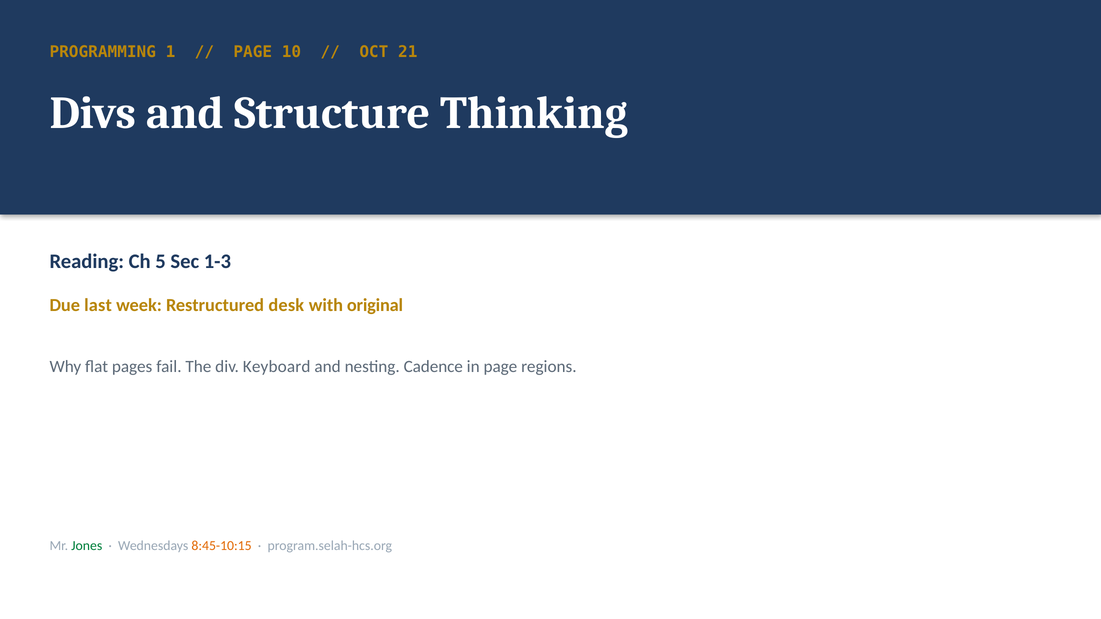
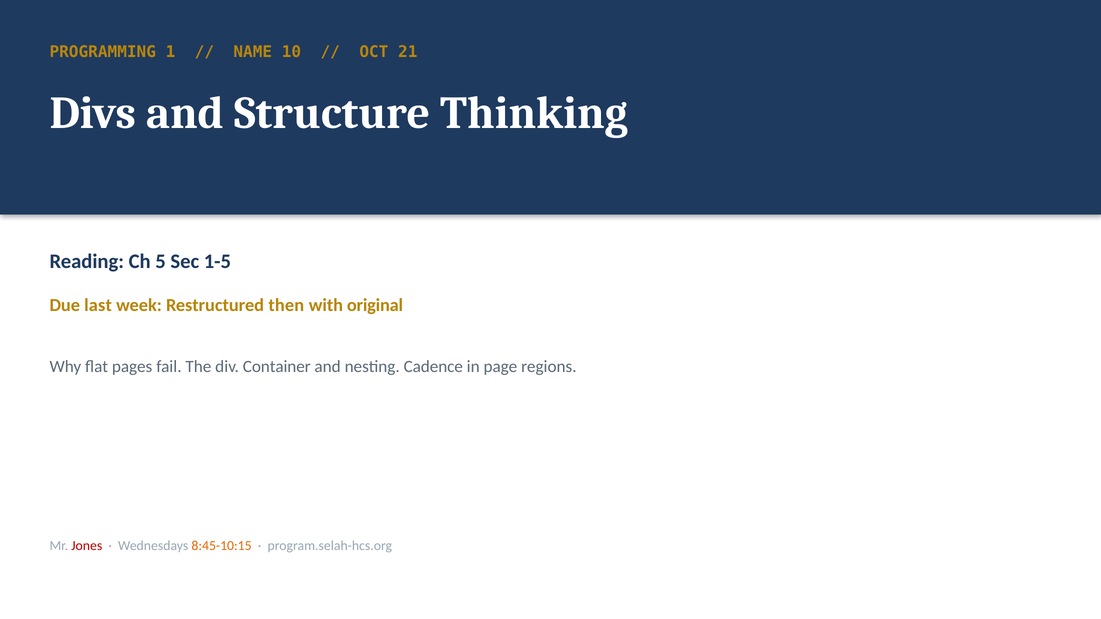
PAGE: PAGE -> NAME (253, 52)
1-3: 1-3 -> 1-5 (217, 262)
desk: desk -> then (286, 305)
Keyboard: Keyboard -> Container (277, 367)
Jones colour: green -> red (87, 546)
